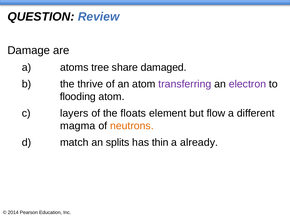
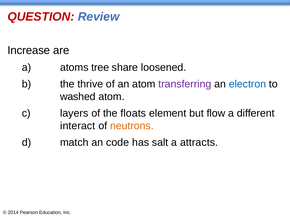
QUESTION colour: black -> red (41, 17)
Damage: Damage -> Increase (29, 50)
damaged: damaged -> loosened (164, 67)
electron colour: purple -> blue (247, 84)
flooding: flooding -> washed (78, 96)
magma: magma -> interact (78, 126)
splits: splits -> code (118, 142)
thin: thin -> salt (160, 142)
already: already -> attracts (199, 142)
